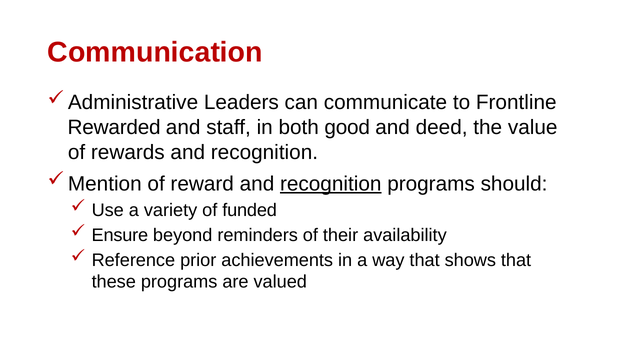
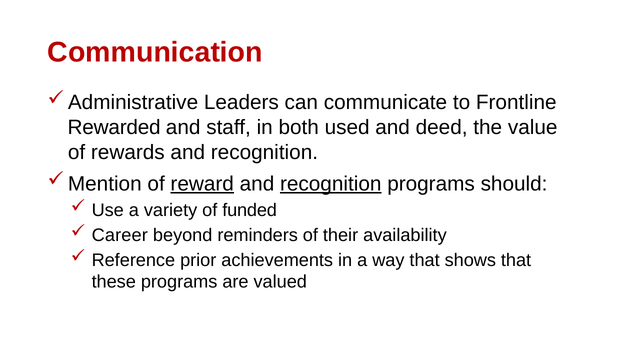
good: good -> used (347, 127)
reward underline: none -> present (202, 184)
Ensure: Ensure -> Career (120, 235)
